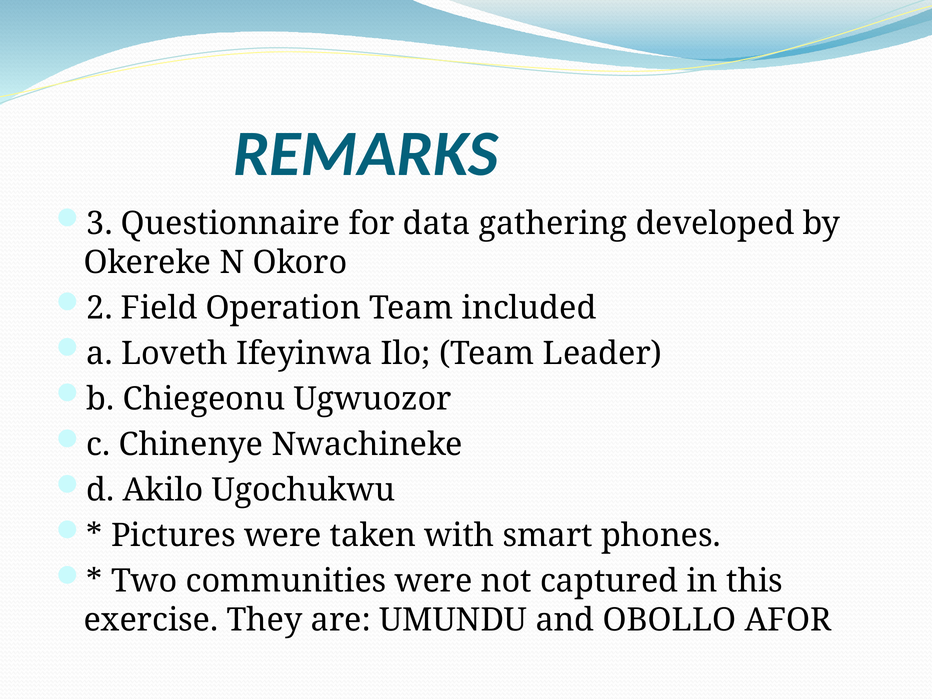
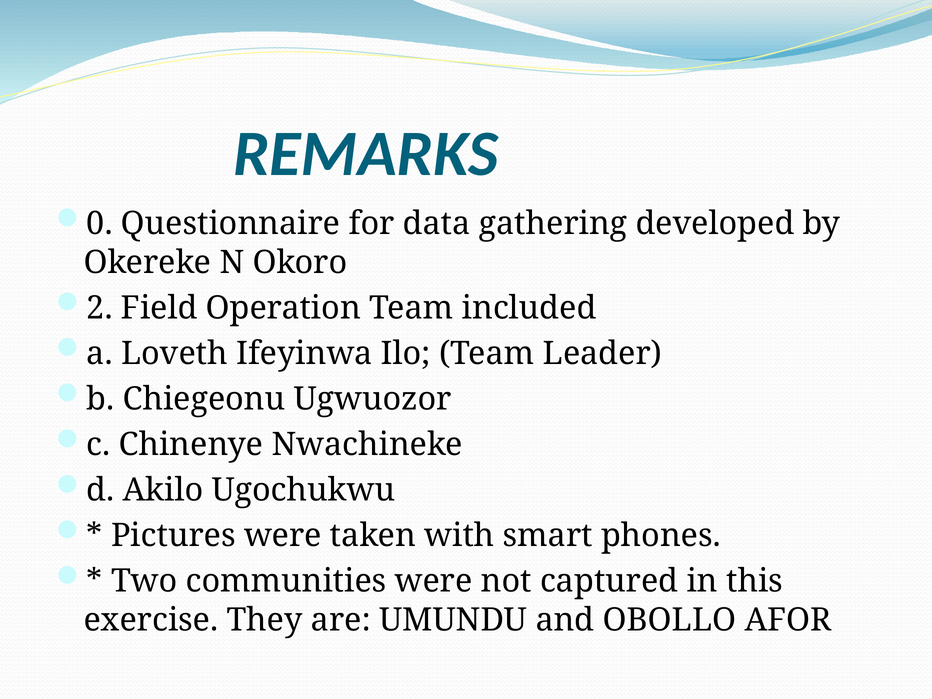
3: 3 -> 0 (100, 224)
